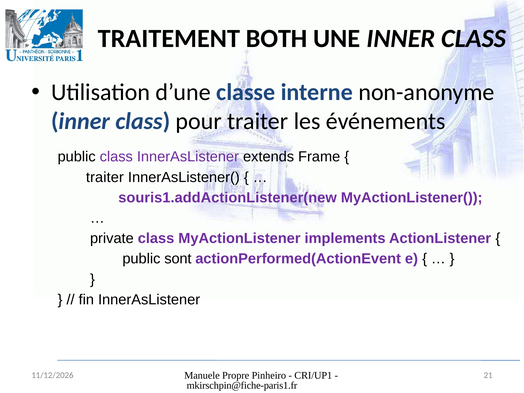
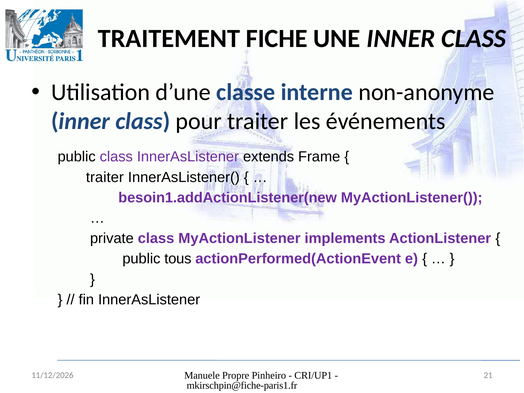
BOTH: BOTH -> FICHE (277, 39)
souris1.addActionListener(new: souris1.addActionListener(new -> besoin1.addActionListener(new (228, 198)
sont: sont -> tous (178, 259)
